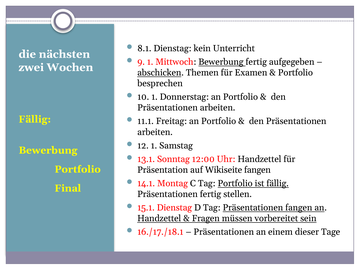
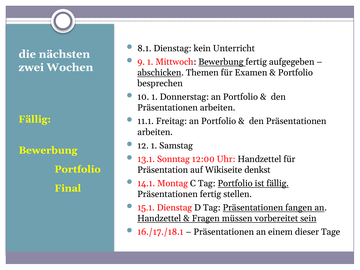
Wikiseite fangen: fangen -> denkst (257, 170)
